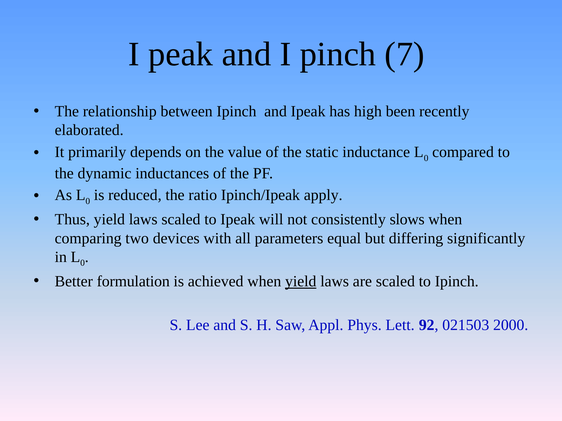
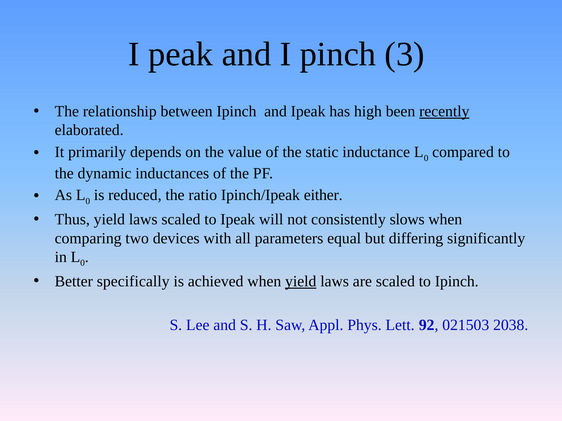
7: 7 -> 3 (405, 54)
recently underline: none -> present (444, 112)
apply: apply -> either (323, 195)
formulation: formulation -> specifically (133, 282)
2000: 2000 -> 2038 (511, 325)
